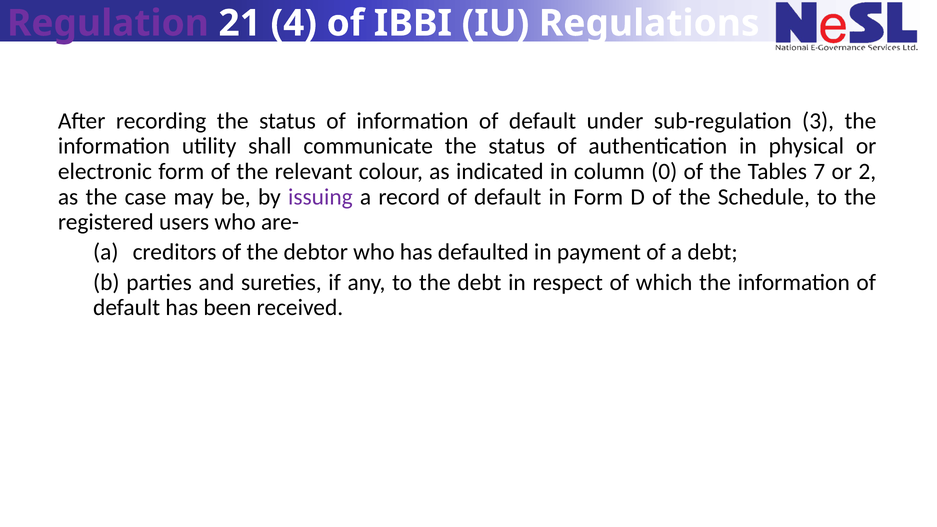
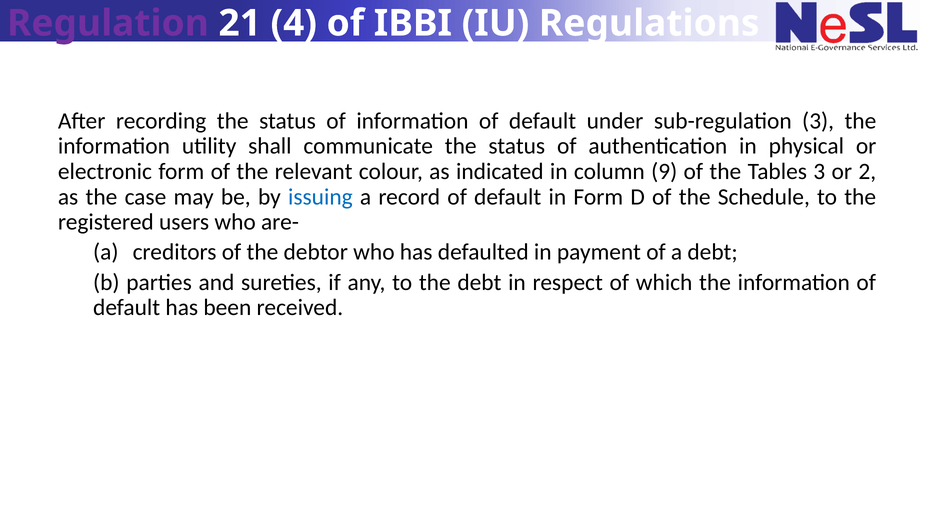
0: 0 -> 9 (664, 172)
Tables 7: 7 -> 3 (819, 172)
issuing colour: purple -> blue (320, 197)
